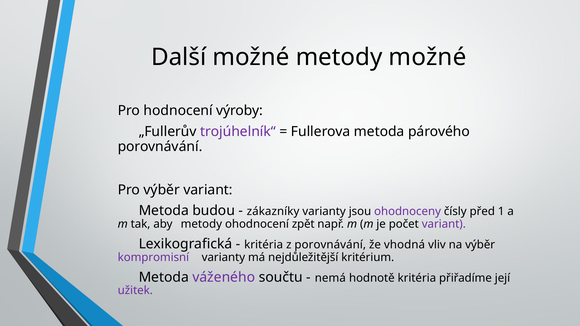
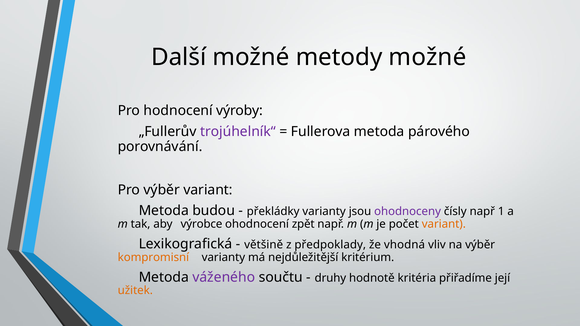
zákazníky: zákazníky -> překládky (273, 212)
čísly před: před -> např (482, 212)
aby metody: metody -> výrobce (201, 224)
variant colour: purple -> orange (444, 224)
kritéria: kritéria -> většině (264, 245)
z porovnávání: porovnávání -> předpoklady (330, 245)
kompromisní colour: purple -> orange (153, 257)
nemá: nemá -> druhy (330, 278)
užitek colour: purple -> orange (135, 291)
